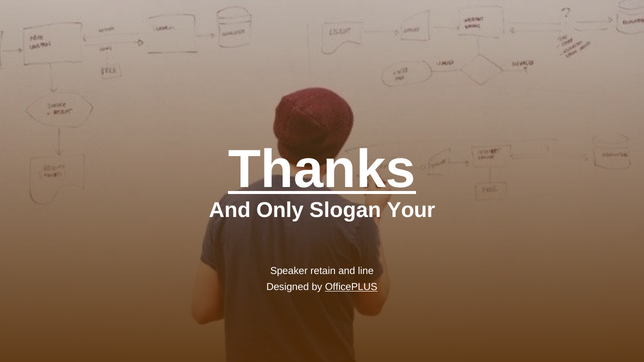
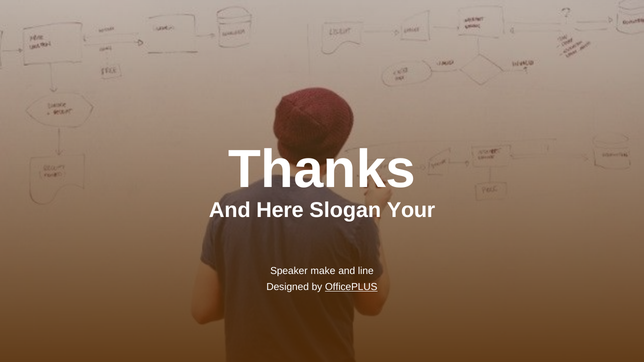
Thanks underline: present -> none (322, 170)
Only: Only -> Here (280, 210)
retain: retain -> make (323, 271)
